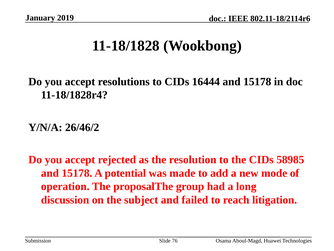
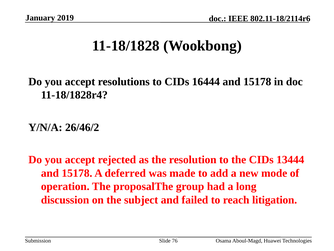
58985: 58985 -> 13444 (290, 159)
potential: potential -> deferred (125, 173)
